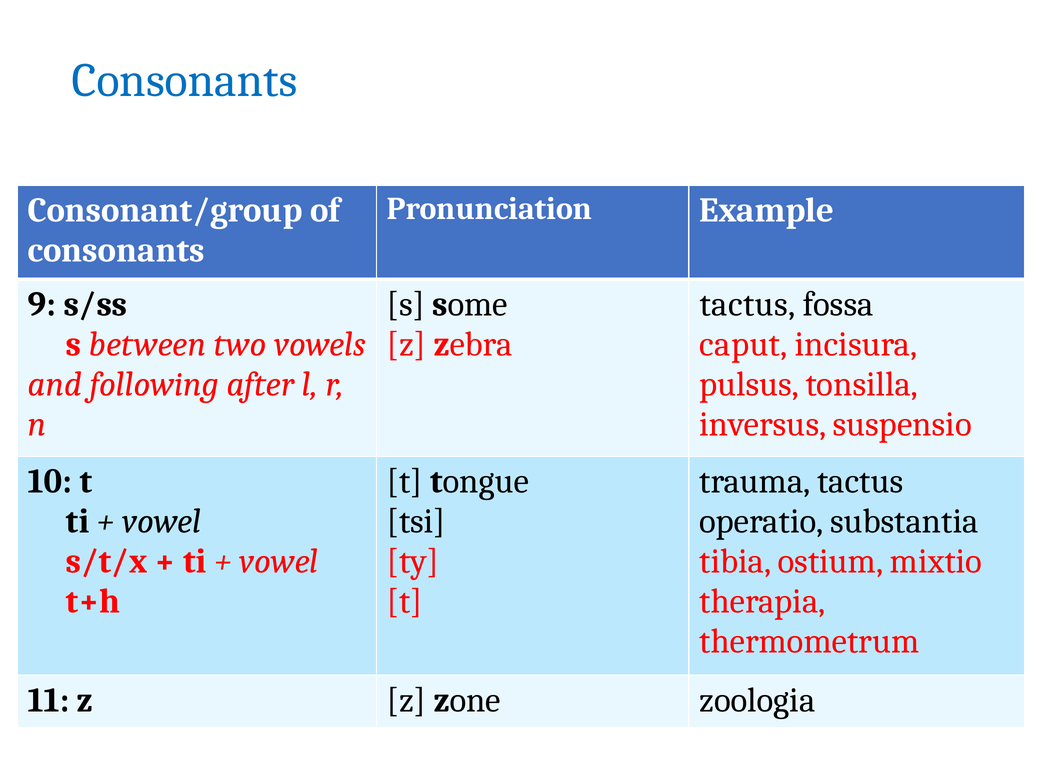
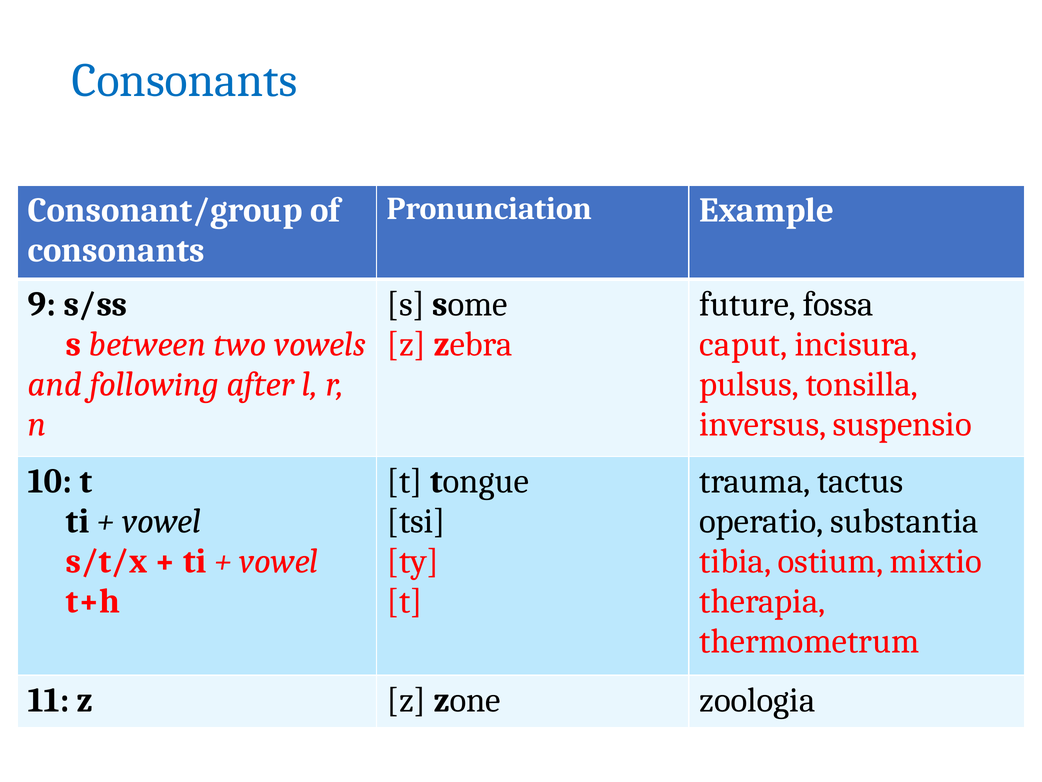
tactus: tactus -> future (748, 304)
